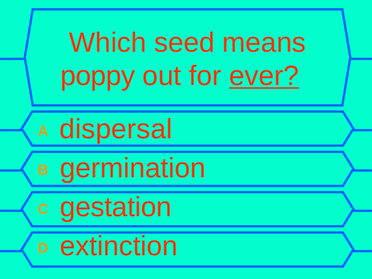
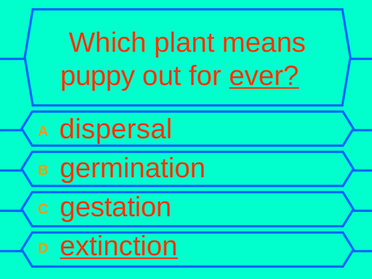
seed: seed -> plant (184, 43)
poppy: poppy -> puppy (98, 76)
extinction underline: none -> present (119, 246)
